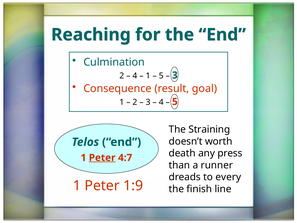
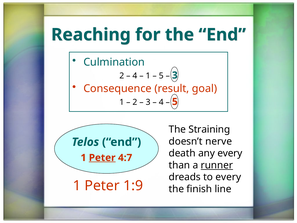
worth: worth -> nerve (219, 141)
any press: press -> every (230, 153)
runner underline: none -> present (217, 165)
